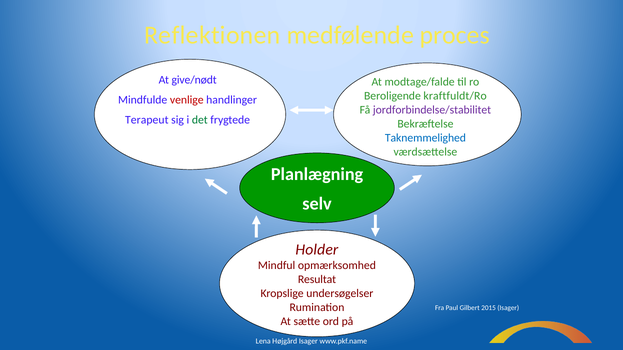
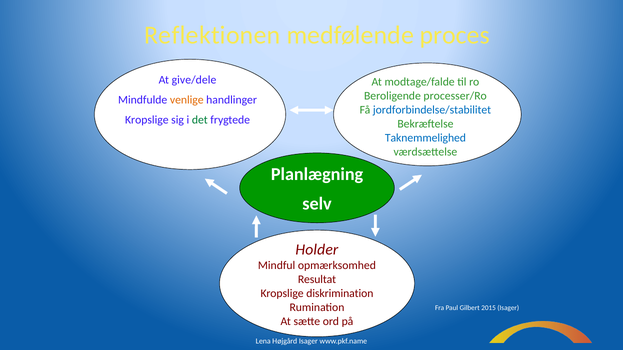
give/nødt: give/nødt -> give/dele (194, 80)
kraftfuldt/Ro: kraftfuldt/Ro -> processer/Ro (455, 96)
venlige colour: red -> orange (187, 100)
jordforbindelse/stabilitet colour: purple -> blue (432, 110)
Terapeut: Terapeut -> Kropslige (147, 120)
undersøgelser: undersøgelser -> diskrimination (340, 294)
